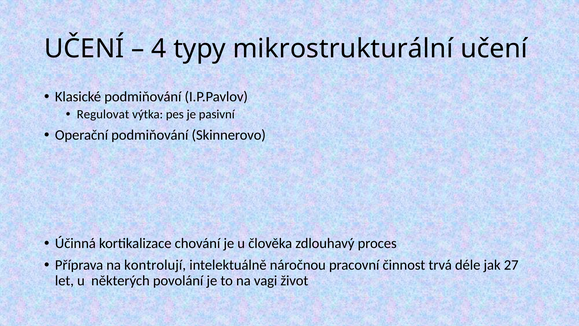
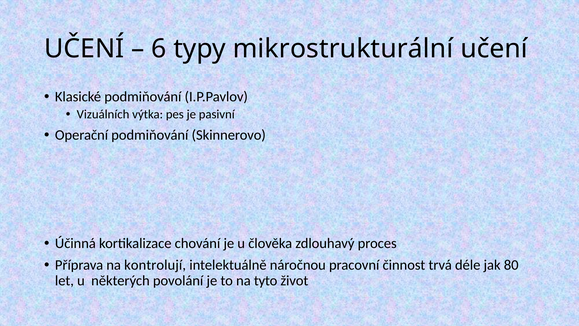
4: 4 -> 6 (159, 49)
Regulovat: Regulovat -> Vizuálních (103, 114)
27: 27 -> 80 (511, 265)
vagi: vagi -> tyto (266, 281)
